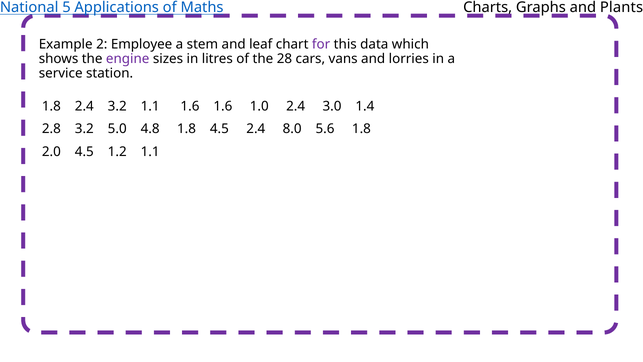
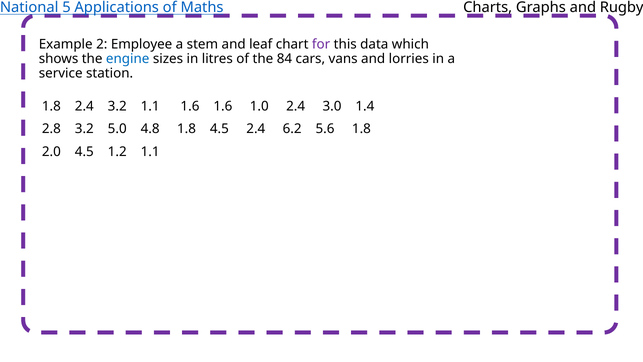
Plants: Plants -> Rugby (622, 8)
engine colour: purple -> blue (128, 59)
28: 28 -> 84 (284, 59)
8.0: 8.0 -> 6.2 (292, 129)
